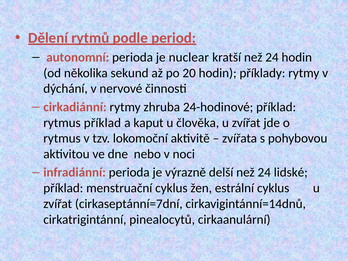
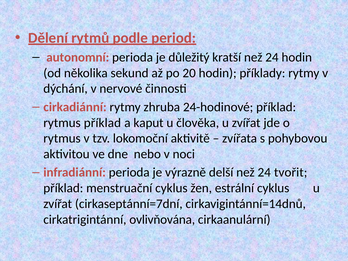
nuclear: nuclear -> důležitý (189, 57)
lidské: lidské -> tvořit (291, 172)
pinealocytů: pinealocytů -> ovlivňována (162, 219)
